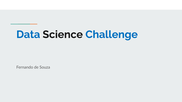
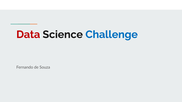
Data colour: blue -> red (28, 35)
